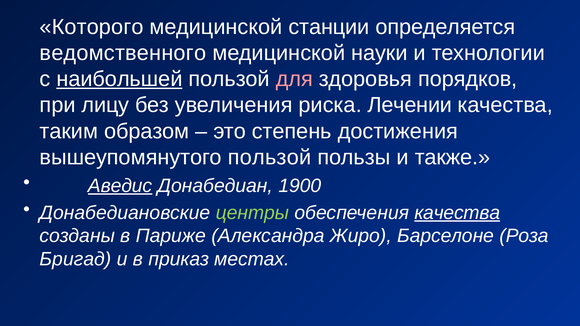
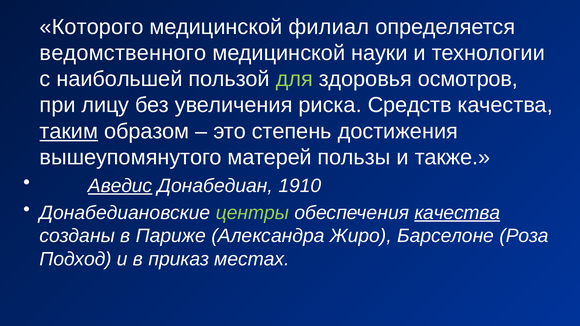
станции: станции -> филиал (329, 27)
наибольшей underline: present -> none (119, 79)
для colour: pink -> light green (294, 79)
порядков: порядков -> осмотров (468, 79)
Лечении: Лечении -> Средств (410, 105)
таким underline: none -> present (69, 131)
вышеупомянутого пользой: пользой -> матерей (270, 157)
1900: 1900 -> 1910 (300, 186)
Бригад: Бригад -> Подход (76, 259)
